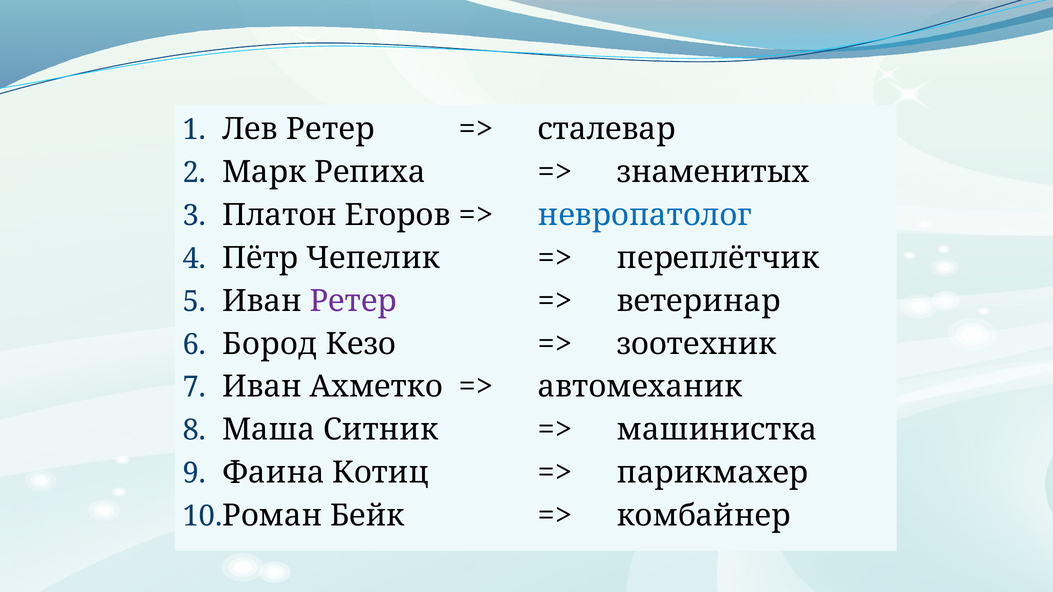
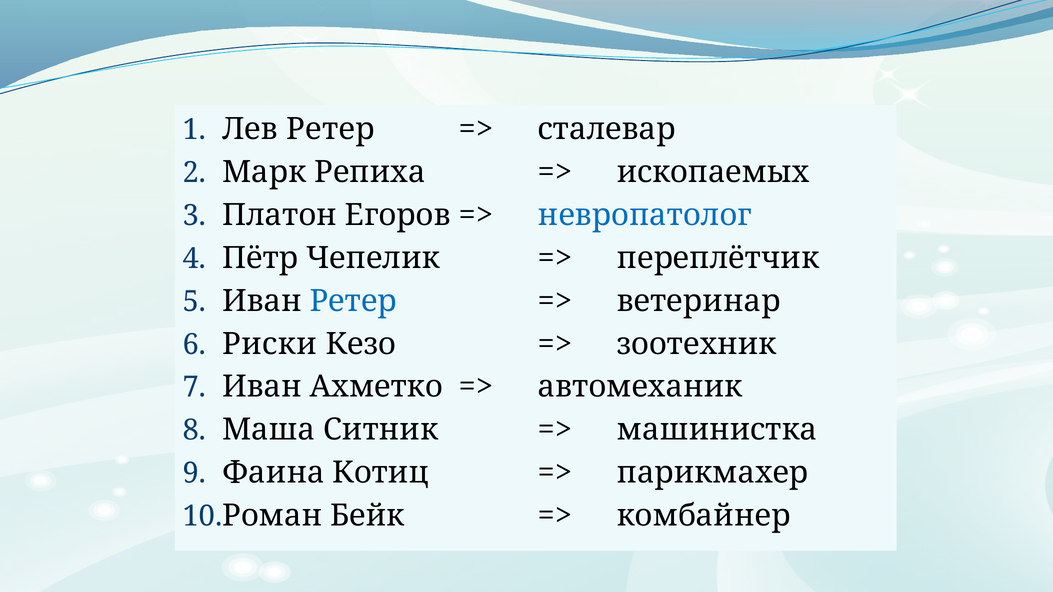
знаменитых: знаменитых -> ископаемых (713, 172)
Ретер colour: purple -> blue (353, 301)
Бород: Бород -> Риски (270, 344)
